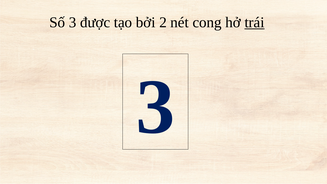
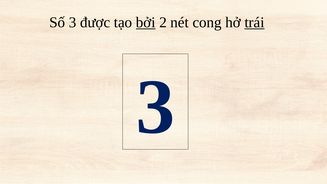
bởi underline: none -> present (146, 22)
